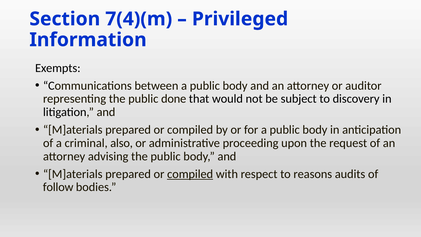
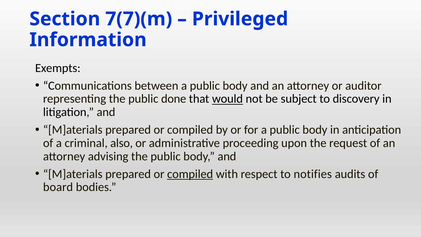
7(4)(m: 7(4)(m -> 7(7)(m (139, 19)
would underline: none -> present (227, 99)
reasons: reasons -> notifies (313, 174)
follow: follow -> board (58, 187)
